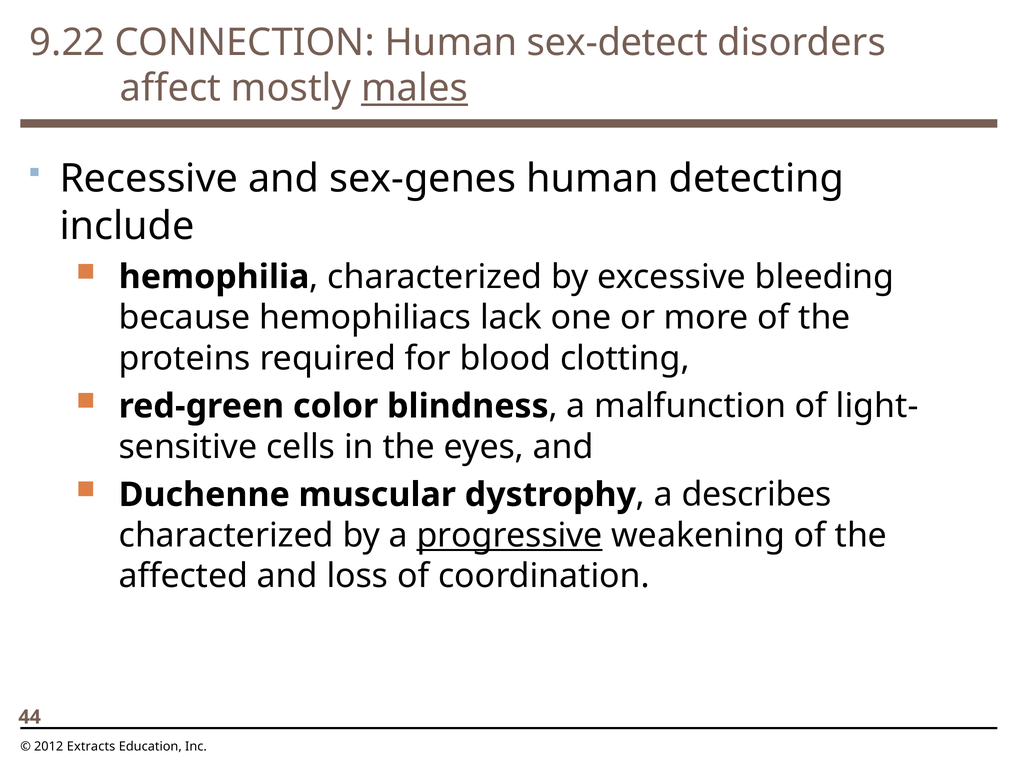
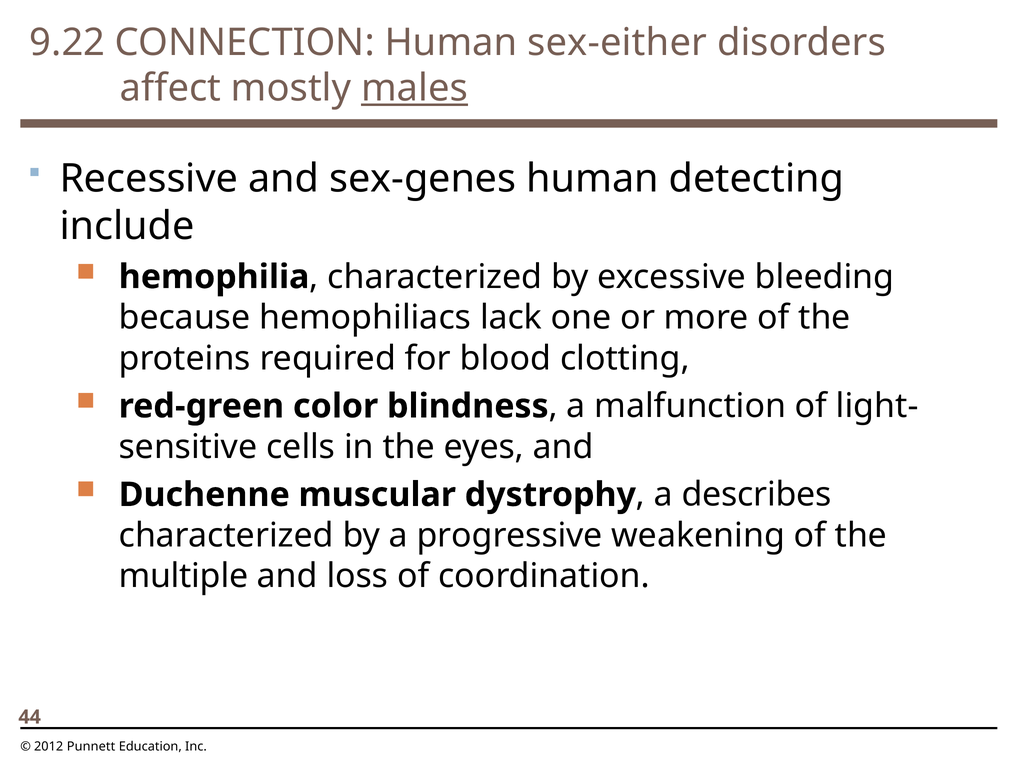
sex-detect: sex-detect -> sex-either (617, 42)
progressive underline: present -> none (510, 535)
affected: affected -> multiple (183, 576)
Extracts: Extracts -> Punnett (91, 746)
